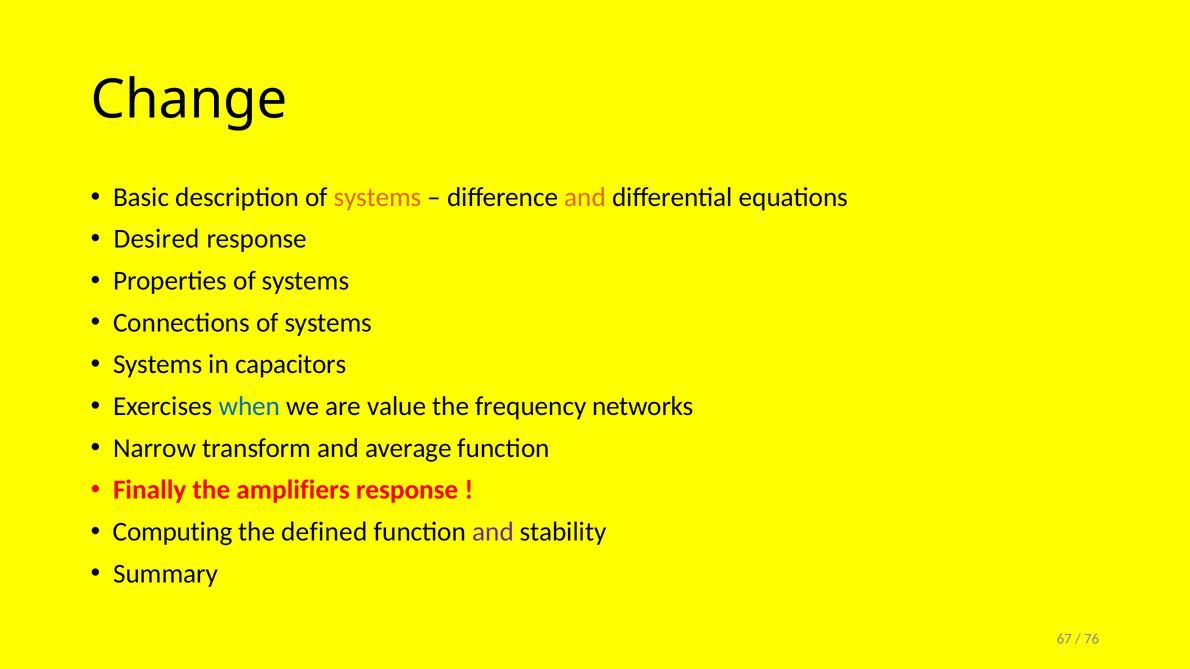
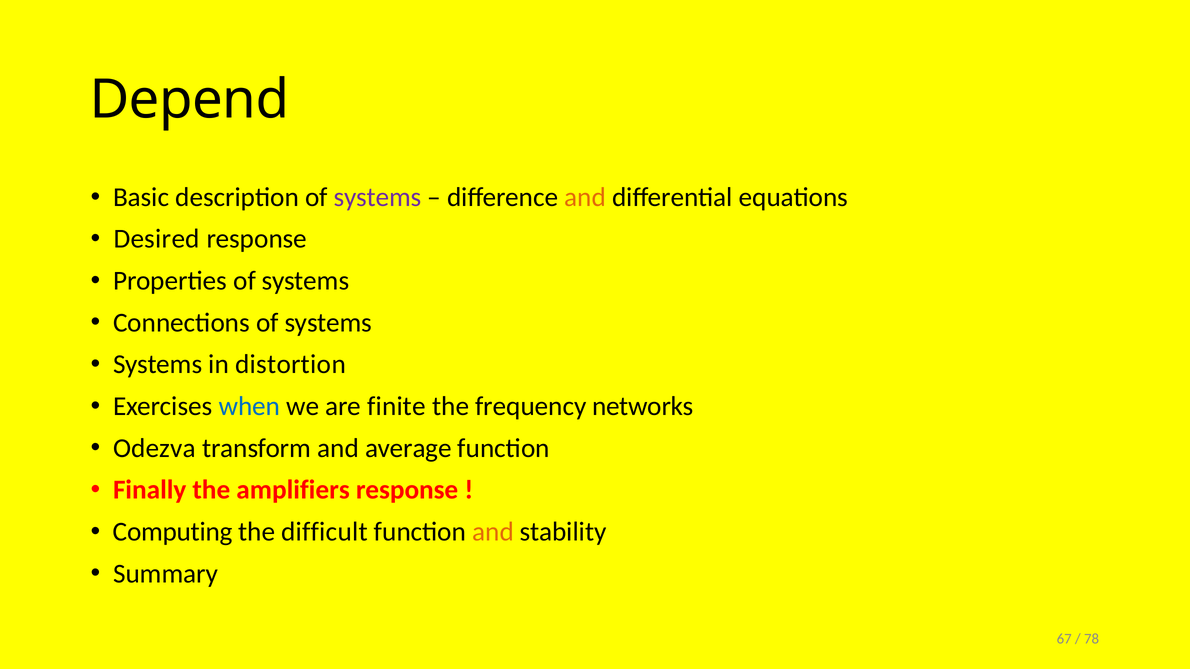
Change: Change -> Depend (189, 100)
systems colour: orange -> purple (378, 197)
capacitors: capacitors -> distortion (290, 365)
value: value -> finite (396, 406)
Narrow: Narrow -> Odezva (154, 448)
defined: defined -> difficult (324, 532)
and colour: purple -> orange (493, 532)
76: 76 -> 78 (1092, 639)
